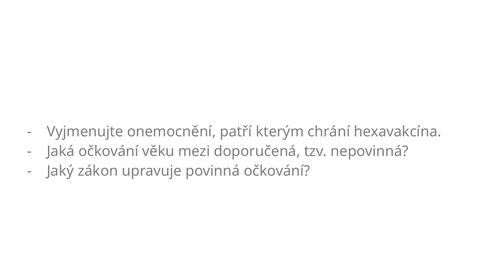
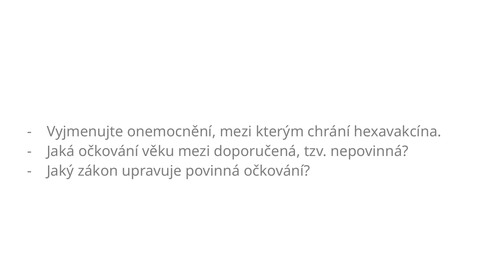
onemocnění patří: patří -> mezi (236, 131)
